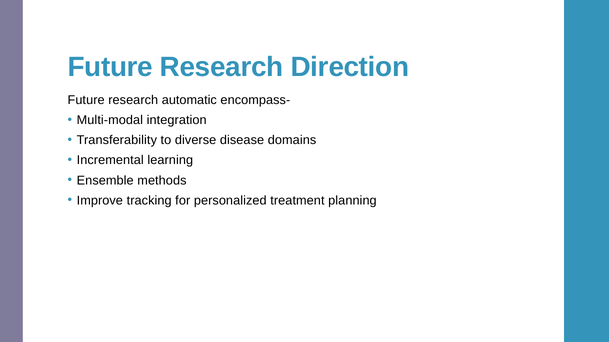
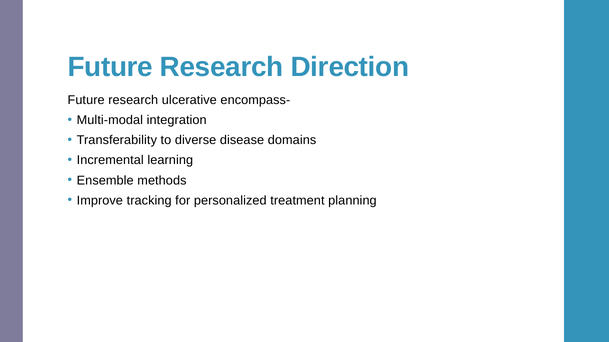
automatic: automatic -> ulcerative (189, 100)
